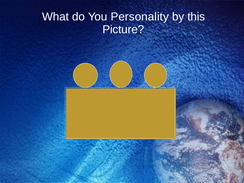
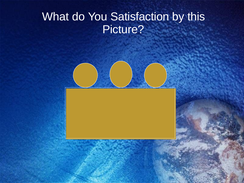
Personality: Personality -> Satisfaction (140, 17)
